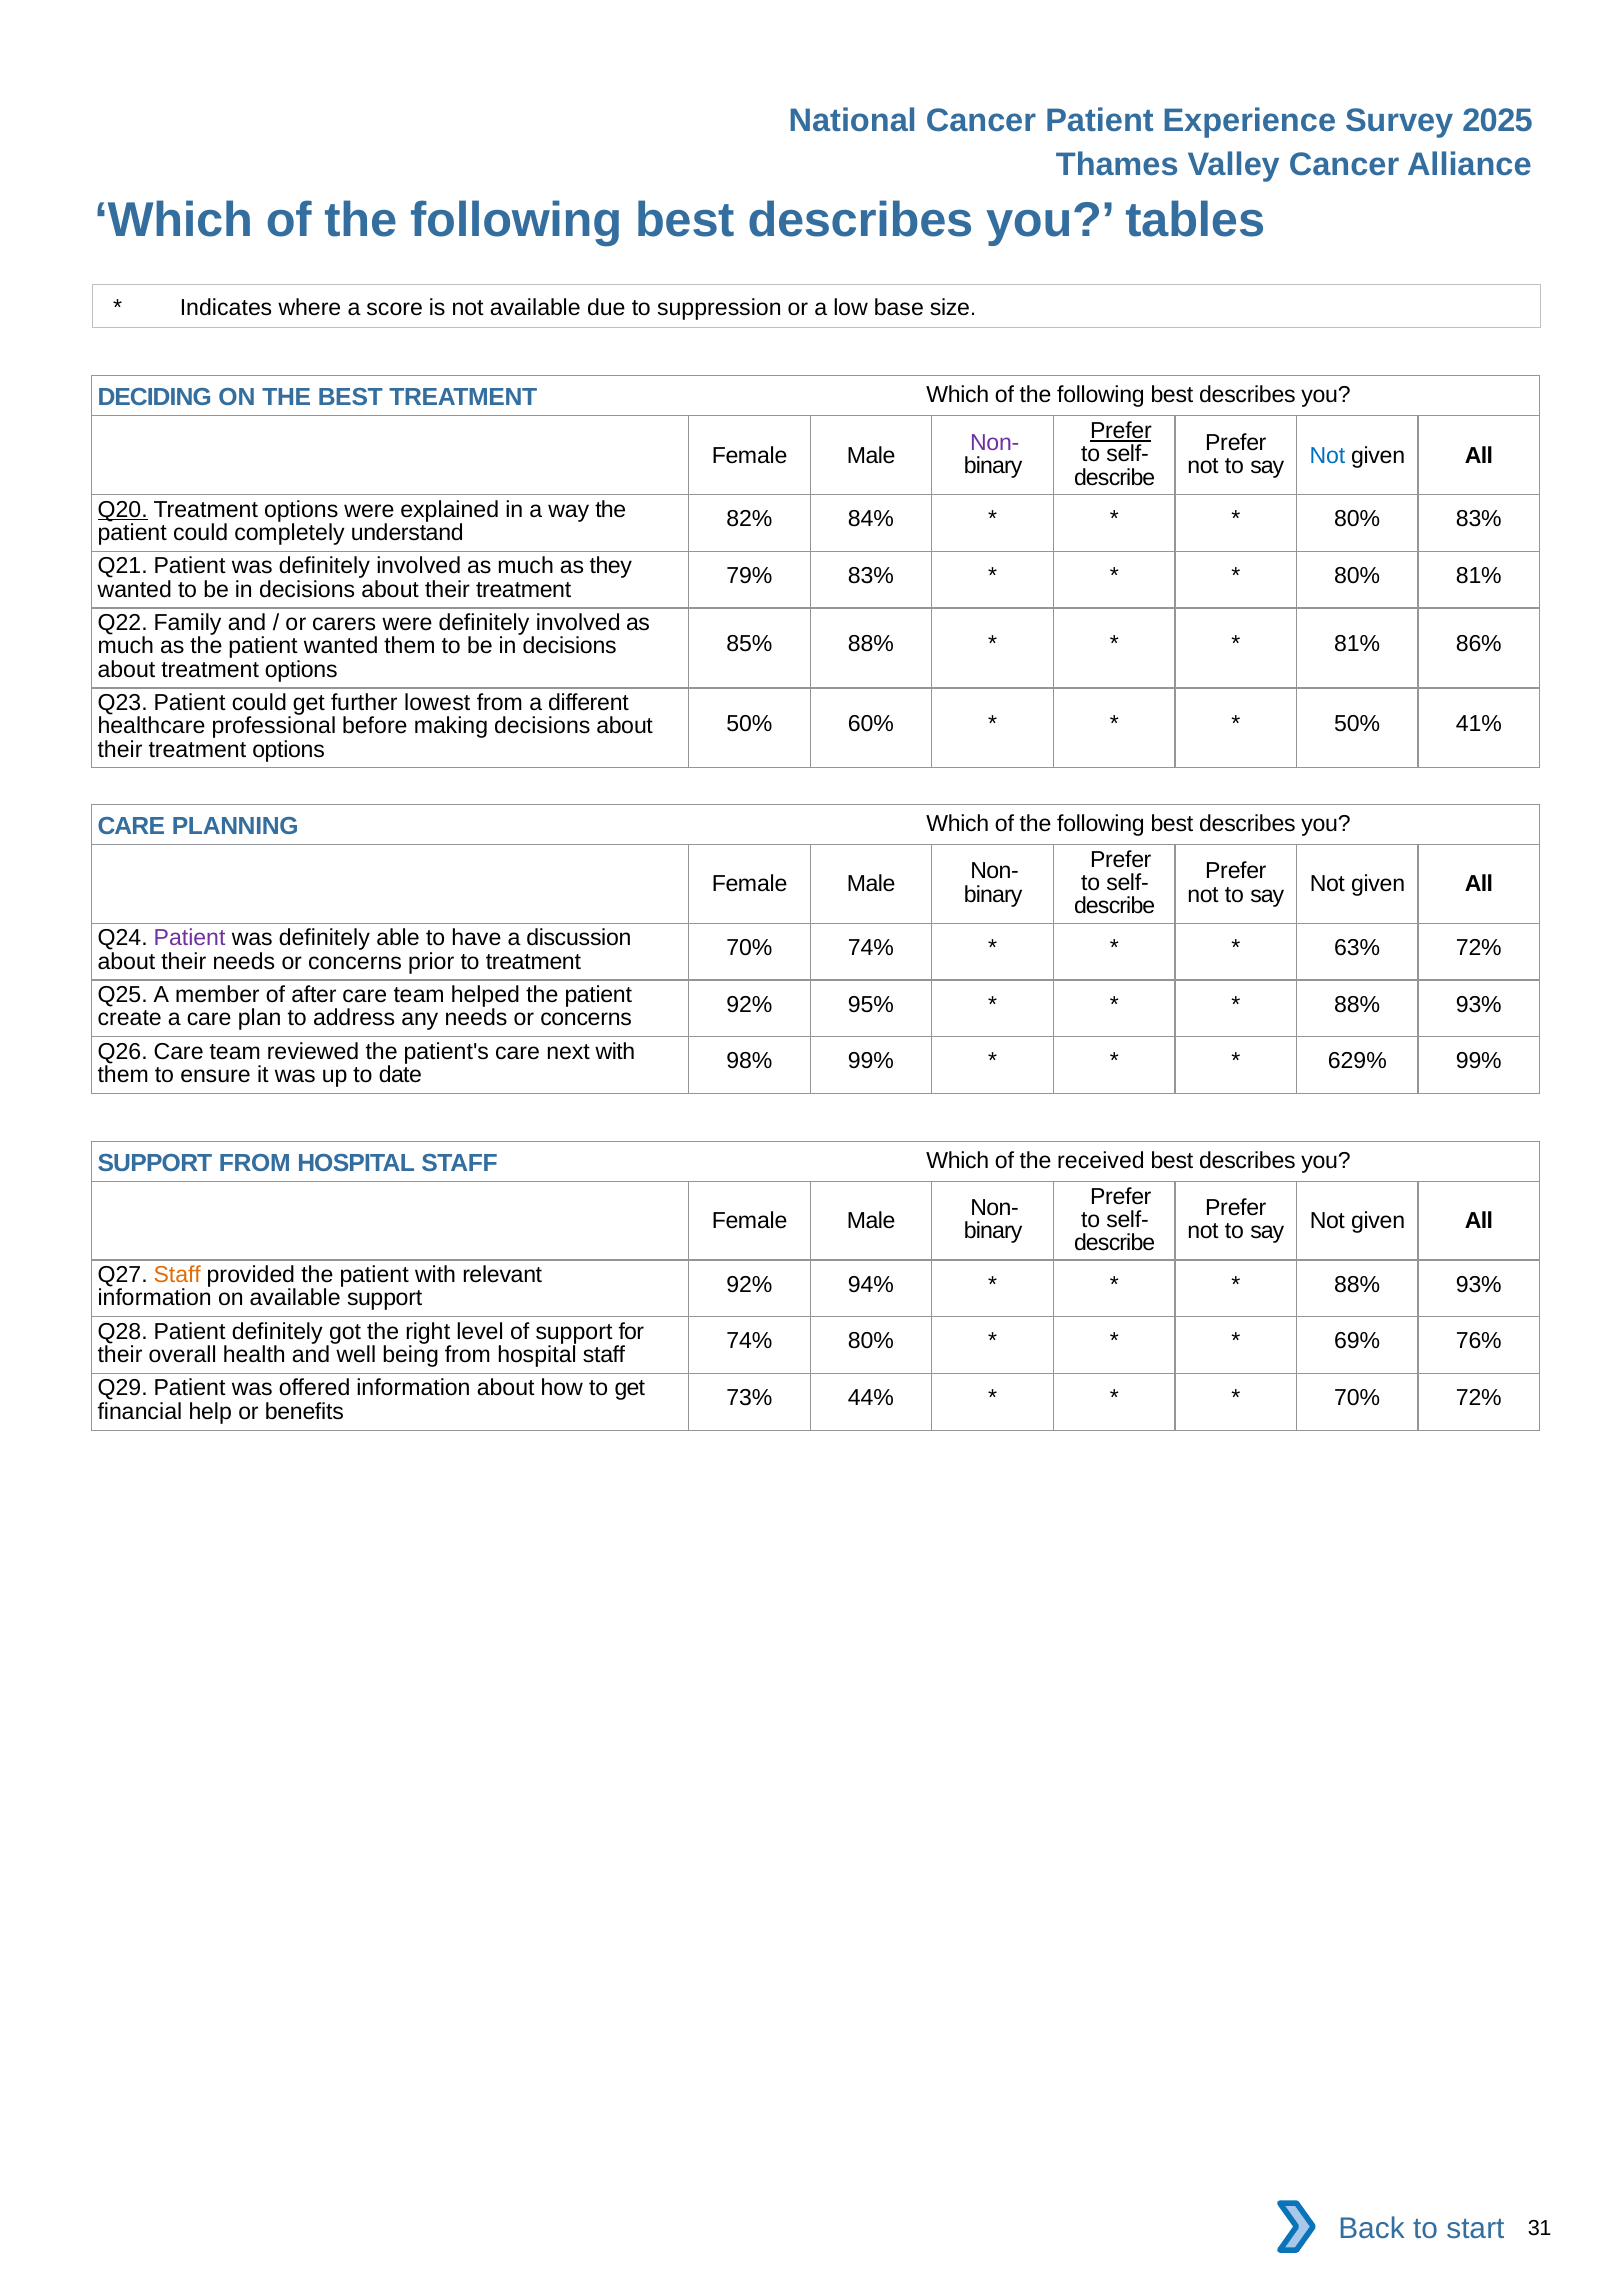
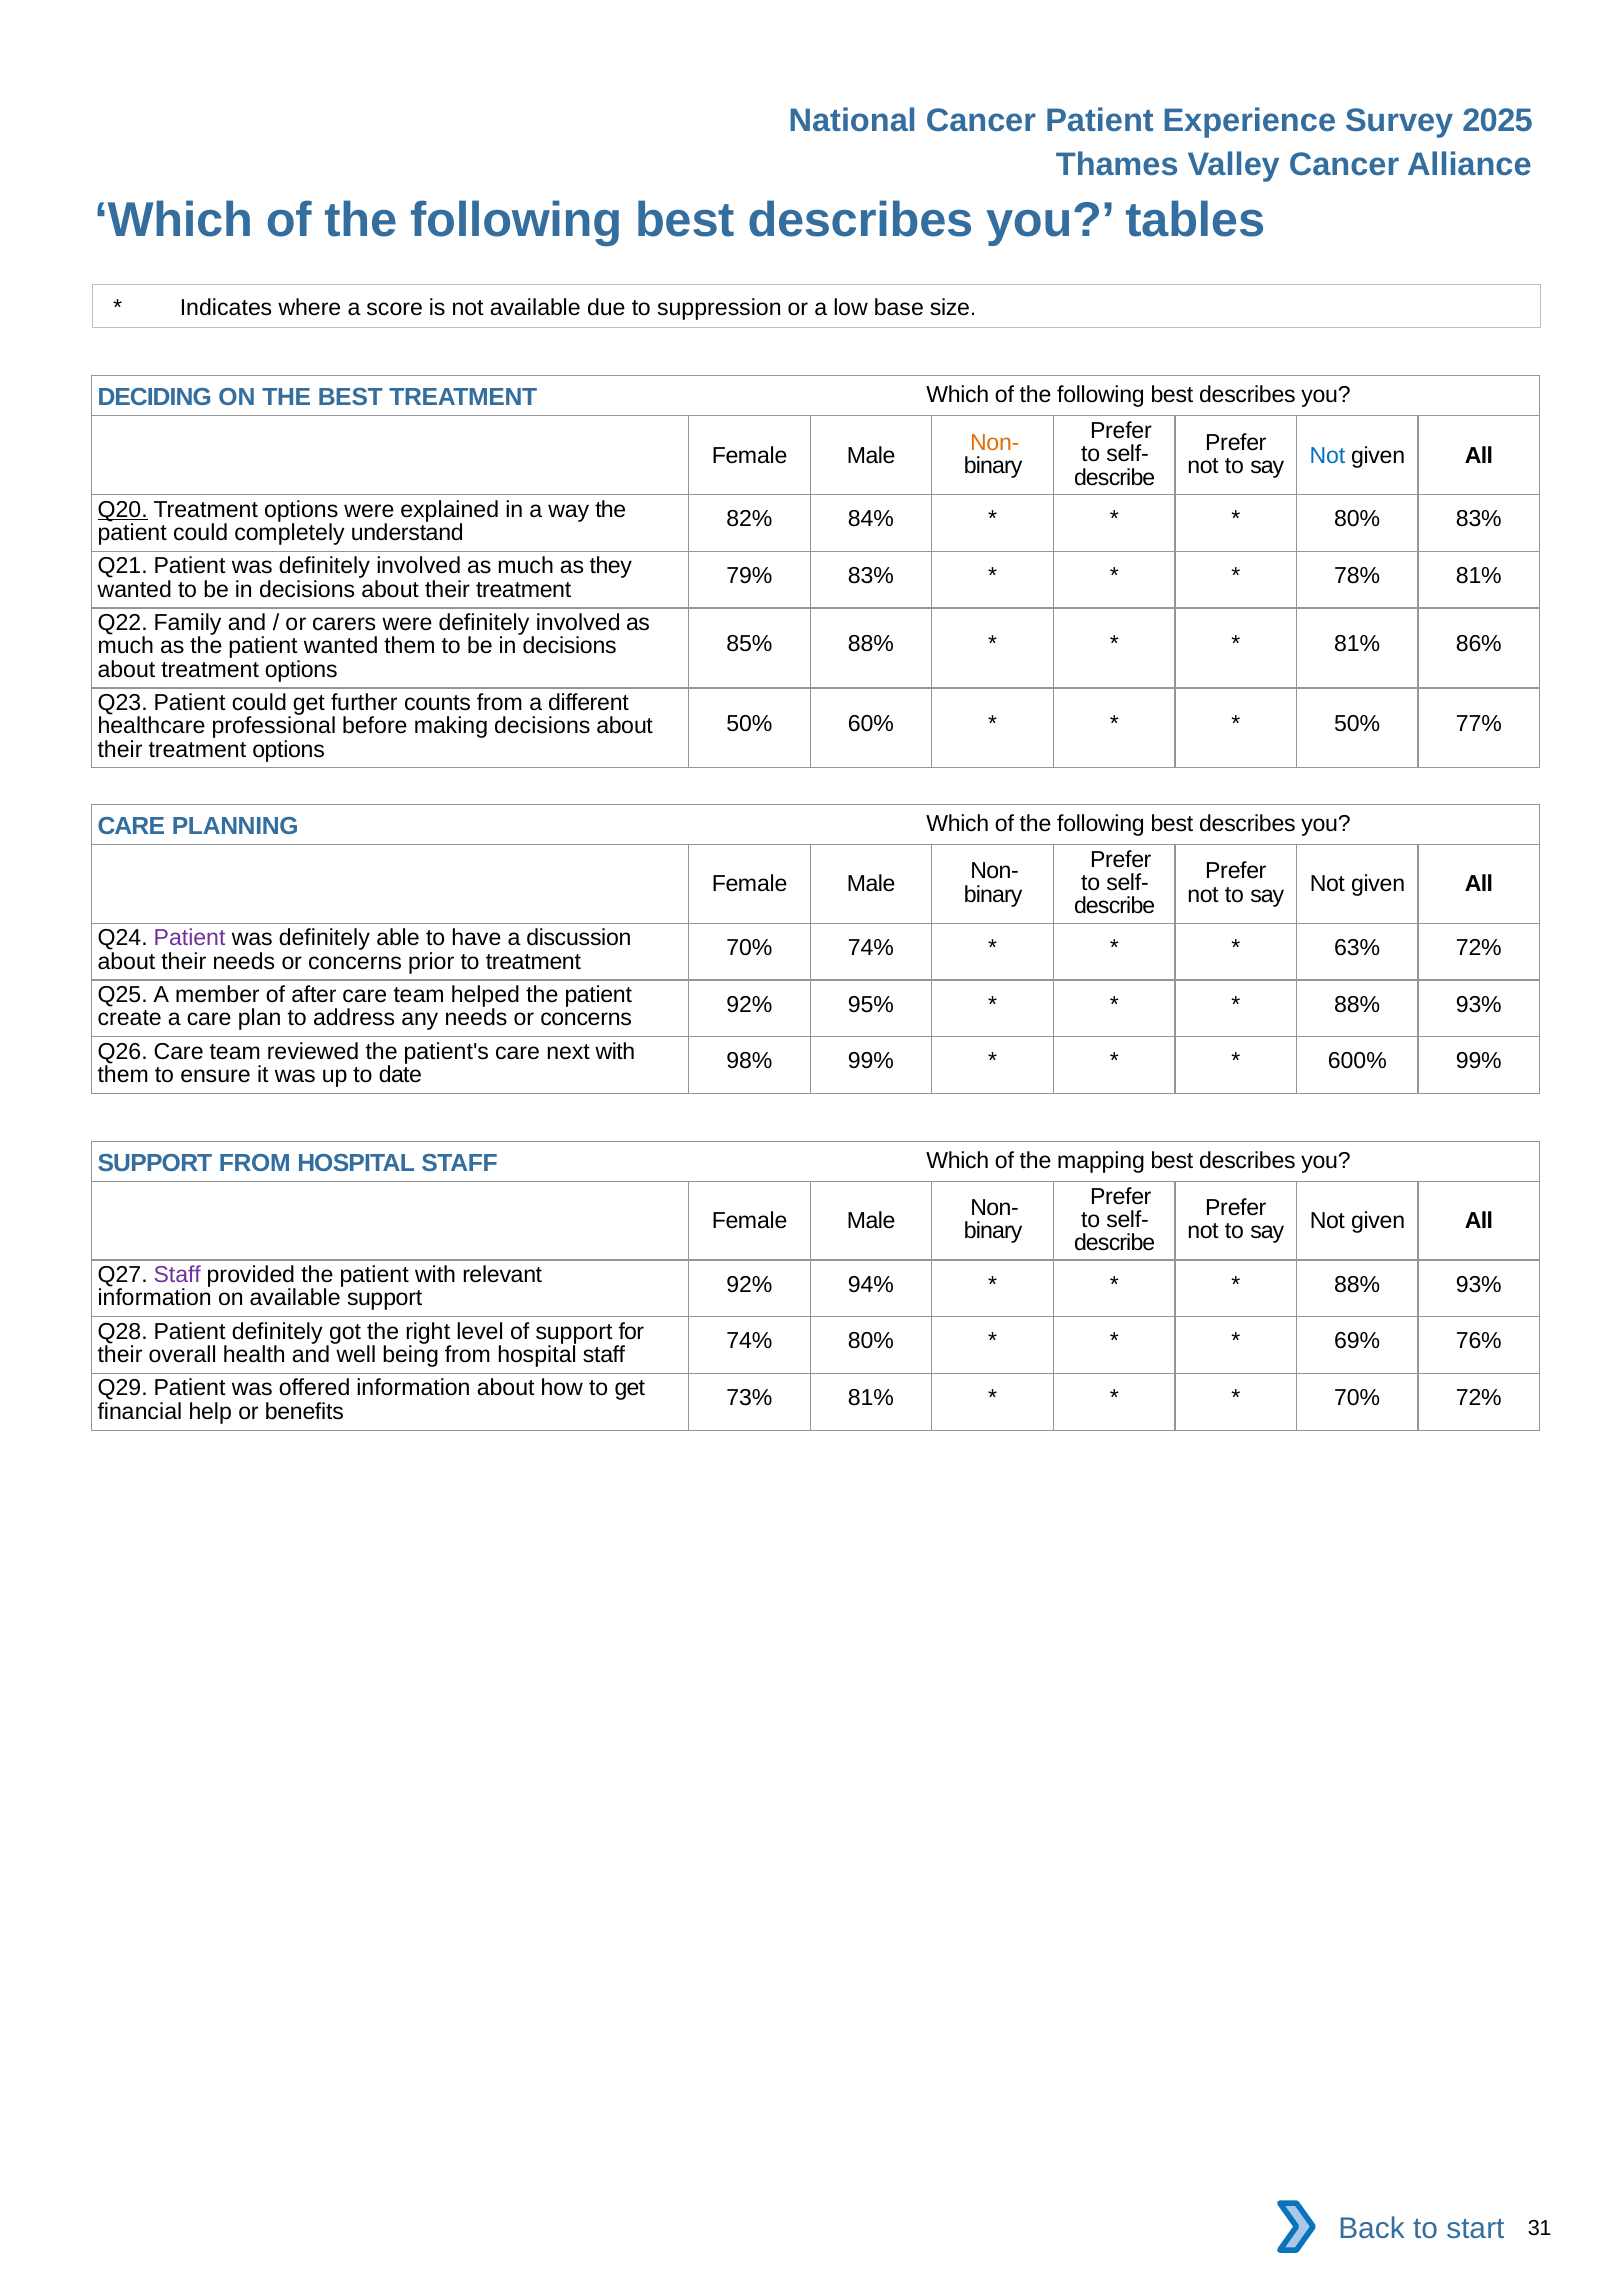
Prefer underline: present -> none (1121, 431)
Non- colour: purple -> orange (995, 443)
80%: 80% -> 78% (1357, 576)
lowest: lowest -> counts (437, 703)
41%: 41% -> 77% (1479, 724)
629%: 629% -> 600% (1357, 1062)
received: received -> mapping (1101, 1161)
Staff colour: orange -> purple (177, 1275)
73% 44%: 44% -> 81% (871, 1398)
